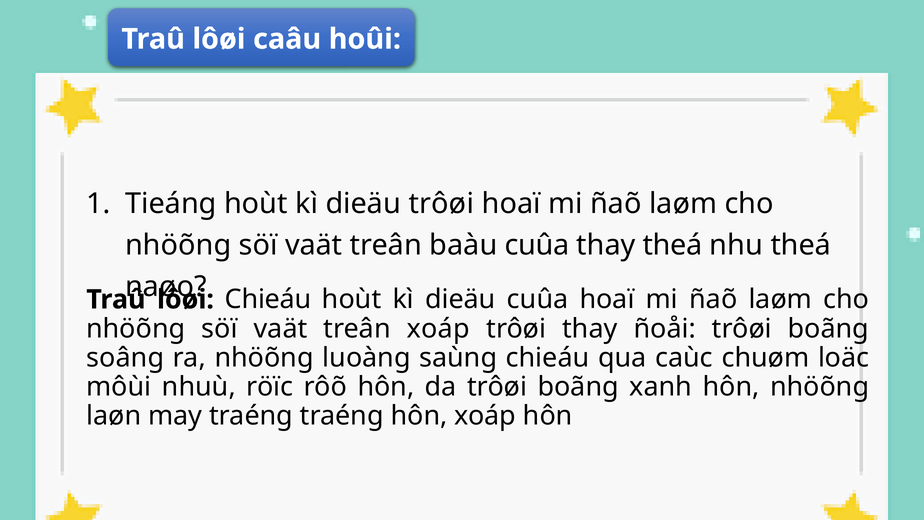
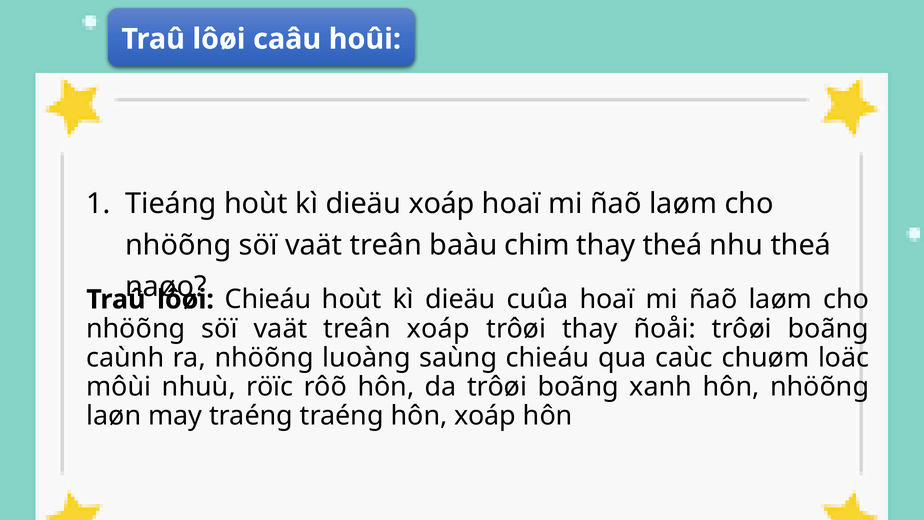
dieäu trôøi: trôøi -> xoáp (441, 203)
baàu cuûa: cuûa -> chim (537, 245)
soâng: soâng -> caùnh (125, 358)
